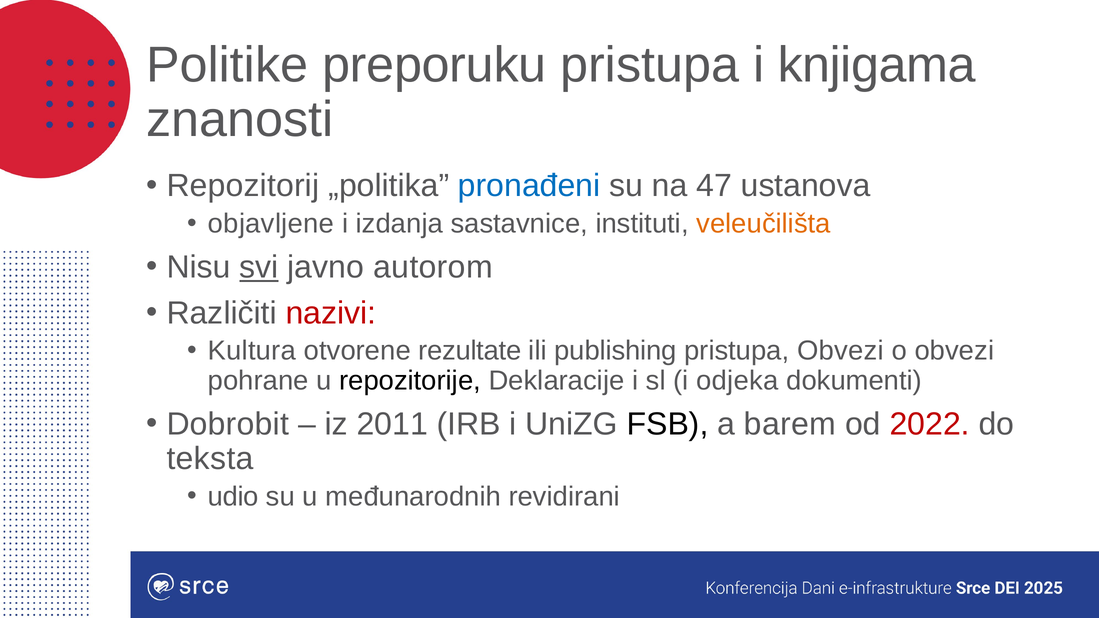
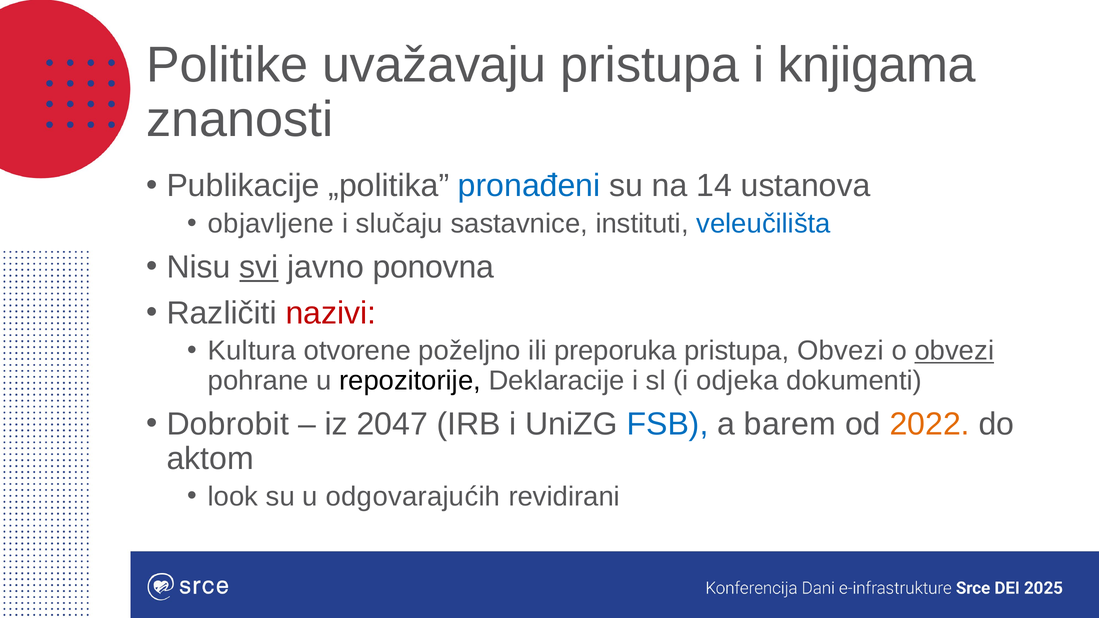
preporuku: preporuku -> uvažavaju (434, 65)
Repozitorij: Repozitorij -> Publikacije (243, 186)
47: 47 -> 14 (714, 186)
izdanja: izdanja -> slučaju (399, 224)
veleučilišta colour: orange -> blue (764, 224)
autorom: autorom -> ponovna (433, 267)
rezultate: rezultate -> poželjno (470, 351)
publishing: publishing -> preporuka (615, 351)
obvezi underline: none -> present (954, 351)
2011: 2011 -> 2047 (392, 424)
FSB colour: black -> blue (668, 424)
2022 colour: red -> orange (930, 424)
teksta: teksta -> aktom (210, 459)
udio: udio -> look (233, 497)
međunarodnih: međunarodnih -> odgovarajućih (413, 497)
